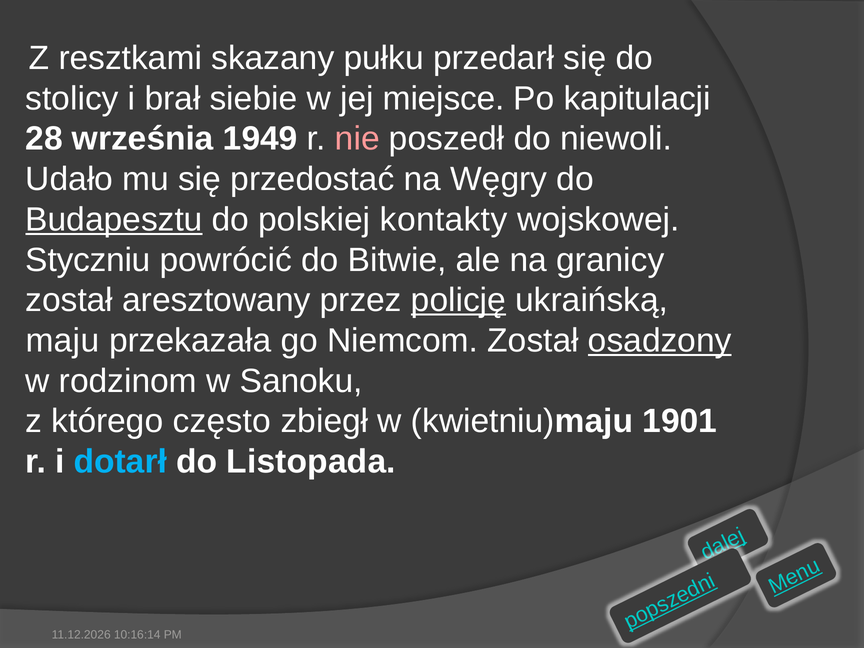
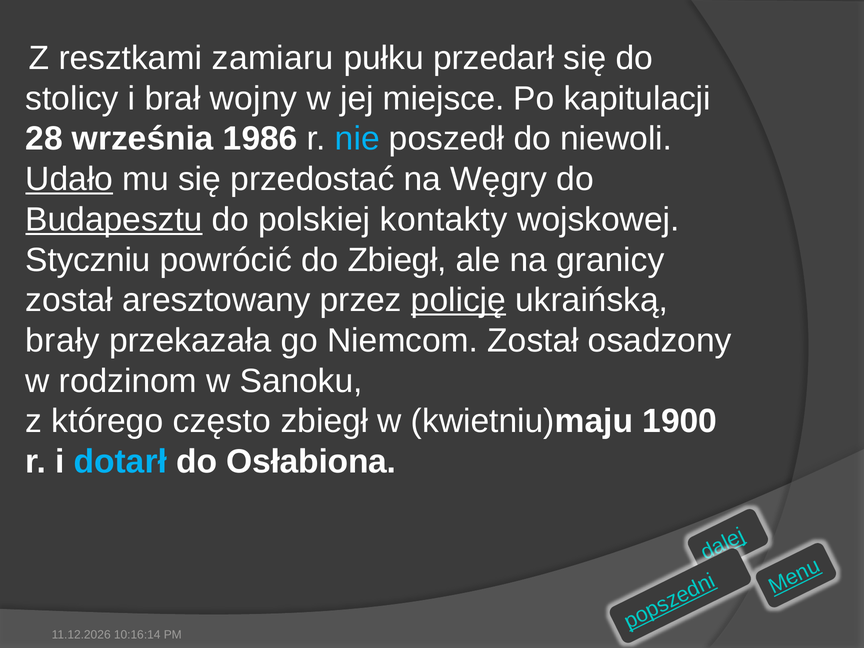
skazany: skazany -> zamiaru (273, 58)
siebie: siebie -> wojny (253, 99)
1949: 1949 -> 1986 (260, 139)
nie colour: pink -> light blue (357, 139)
Udało underline: none -> present (69, 179)
do Bitwie: Bitwie -> Zbiegł (397, 260)
maju: maju -> brały (63, 341)
osadzony underline: present -> none (660, 341)
1901: 1901 -> 1900 (680, 421)
Listopada: Listopada -> Osłabiona (311, 462)
